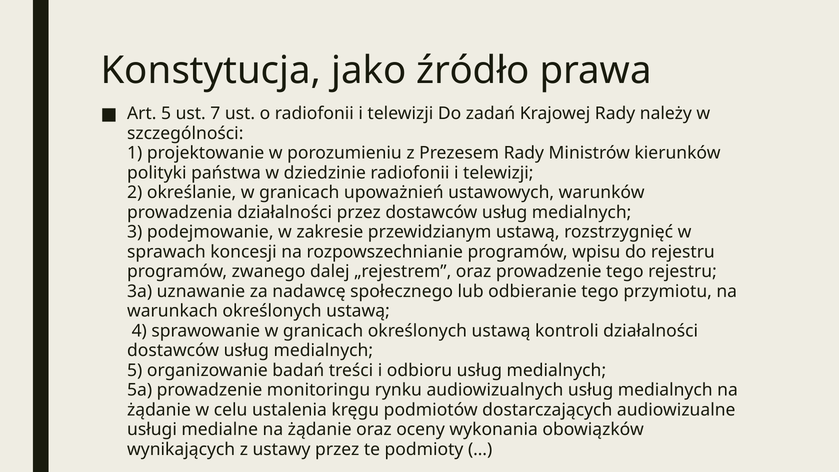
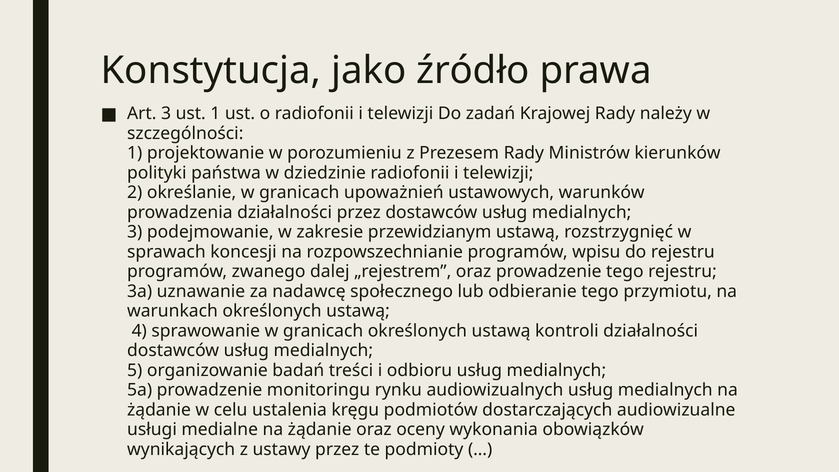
Art 5: 5 -> 3 (166, 114)
ust 7: 7 -> 1 (215, 114)
